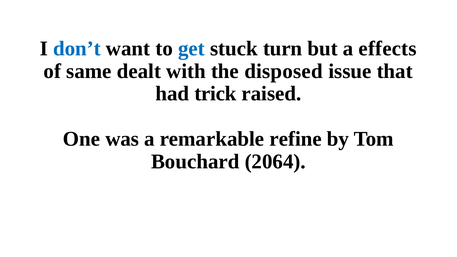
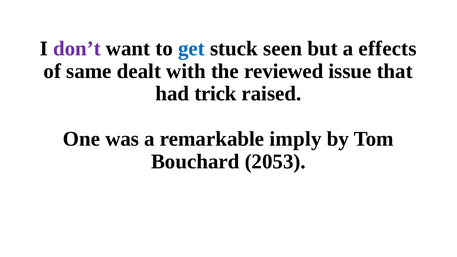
don’t colour: blue -> purple (77, 49)
turn: turn -> seen (282, 49)
disposed: disposed -> reviewed (284, 71)
refine: refine -> imply (296, 139)
2064: 2064 -> 2053 (275, 162)
